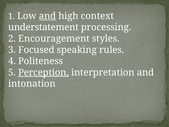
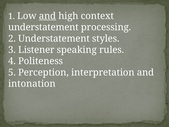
2 Encouragement: Encouragement -> Understatement (54, 38)
Focused: Focused -> Listener (36, 50)
Perception underline: present -> none (43, 72)
